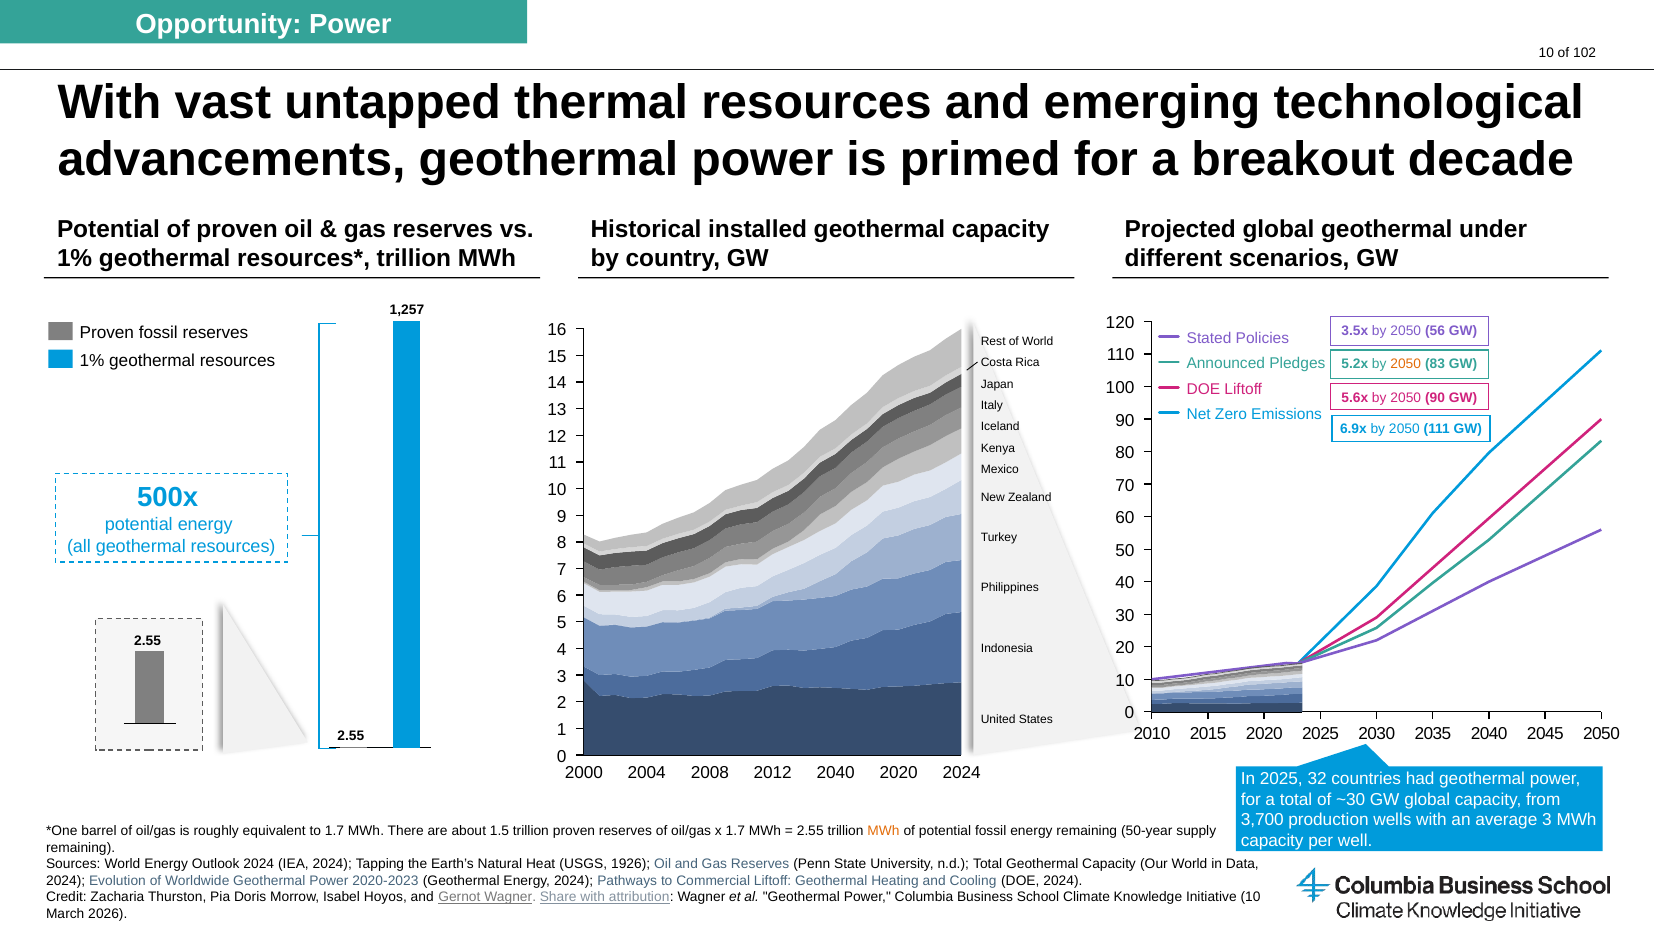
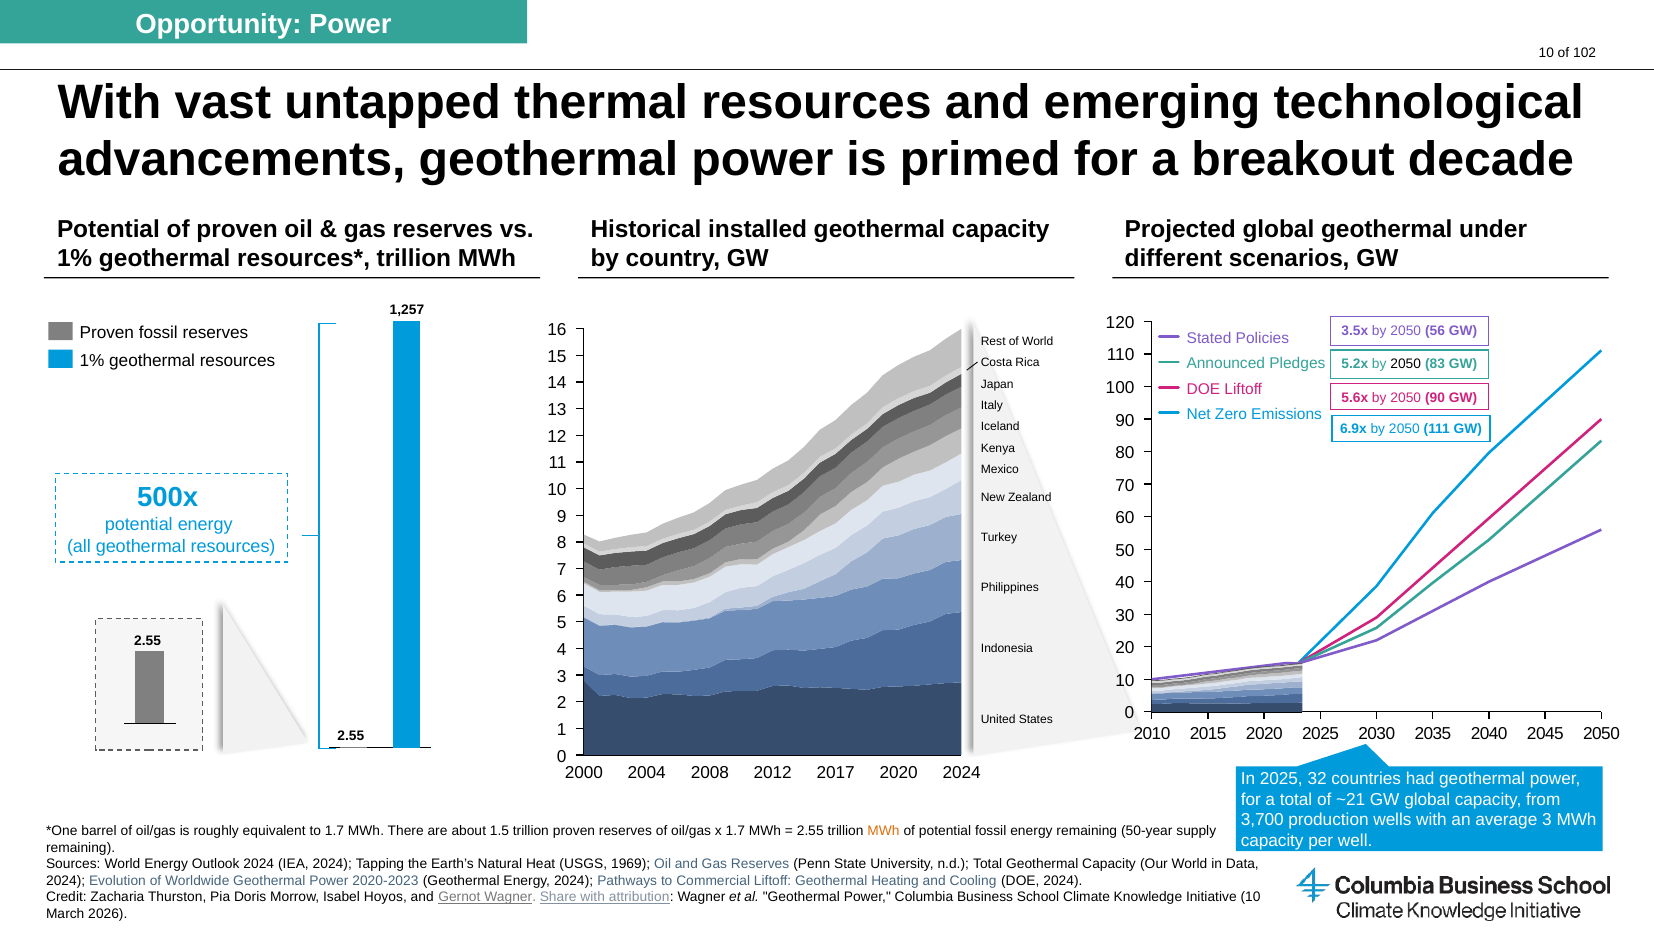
2050 colour: orange -> black (1406, 364)
2004 2040: 2040 -> 2017 (836, 772)
~30: ~30 -> ~21 (1351, 799)
1926: 1926 -> 1969 (631, 863)
